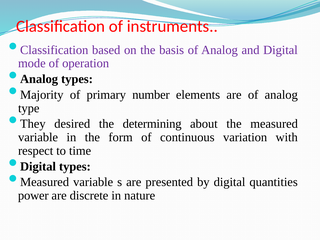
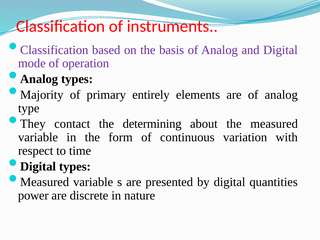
number: number -> entirely (151, 95)
desired: desired -> contact (72, 124)
